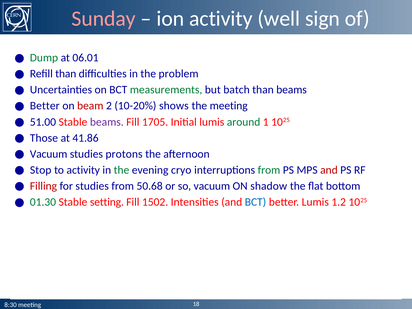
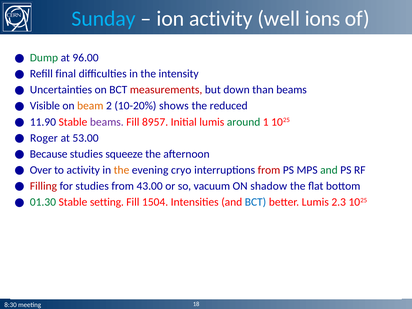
Sunday colour: pink -> light blue (104, 19)
sign: sign -> ions (323, 19)
06.01: 06.01 -> 96.00 (86, 58)
Refill than: than -> final (66, 74)
problem: problem -> intensity (179, 74)
measurements colour: green -> red (166, 90)
batch: batch -> down (237, 90)
Better: Better -> Visible (45, 106)
beam colour: red -> orange (90, 106)
the meeting: meeting -> reduced (229, 106)
51.00: 51.00 -> 11.90 (43, 122)
1705: 1705 -> 8957 (155, 122)
Those: Those -> Roger (44, 138)
41.86: 41.86 -> 53.00 (86, 138)
Vacuum: Vacuum -> Because (49, 154)
protons: protons -> squeeze (124, 154)
Stop: Stop -> Over (41, 170)
the colour: green -> orange (122, 170)
from colour: green -> red (269, 170)
and colour: red -> green (329, 170)
50.68: 50.68 -> 43.00 (150, 186)
1502: 1502 -> 1504 (155, 202)
1.2: 1.2 -> 2.3 (339, 202)
